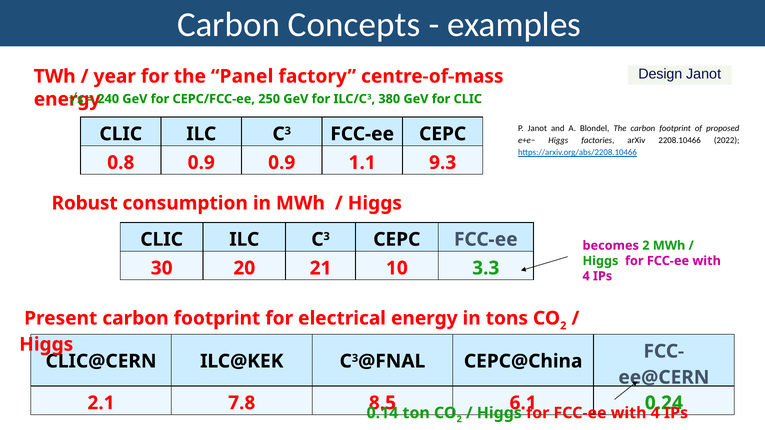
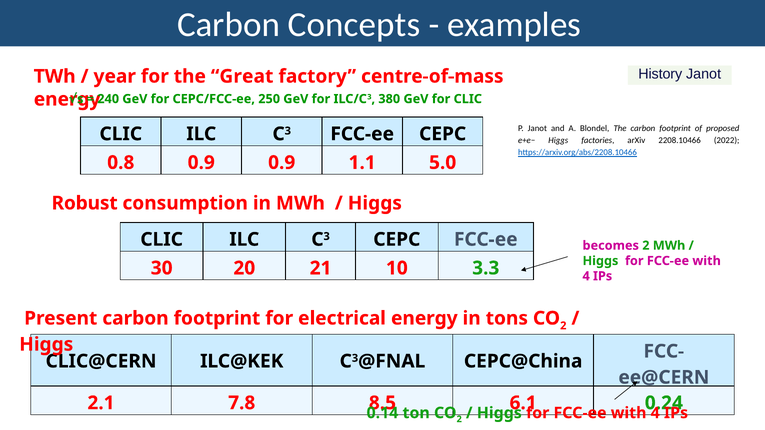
Design: Design -> History (660, 74)
Panel: Panel -> Great (242, 76)
9.3: 9.3 -> 5.0 (443, 163)
